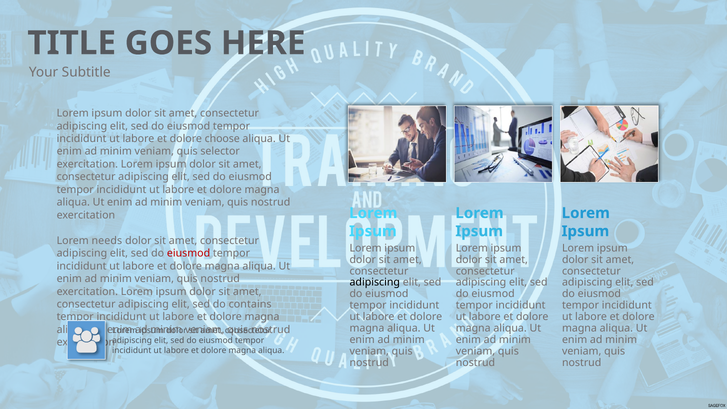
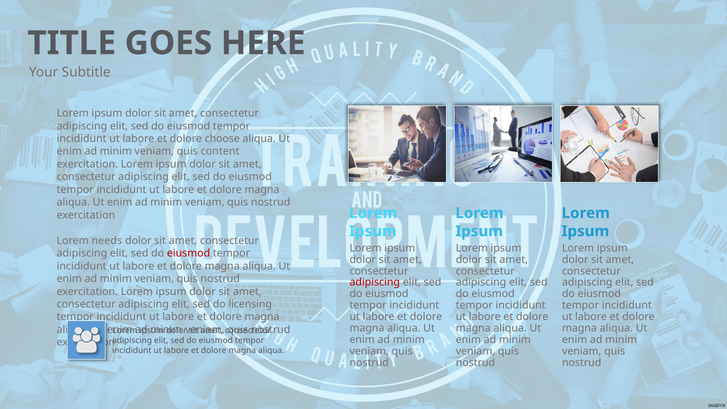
selector: selector -> content (220, 151)
adipiscing colour: black -> red (375, 282)
contains: contains -> licensing (250, 304)
